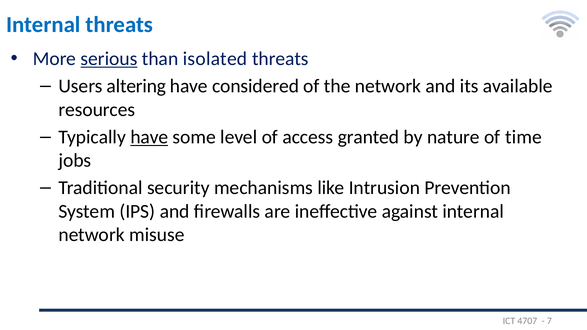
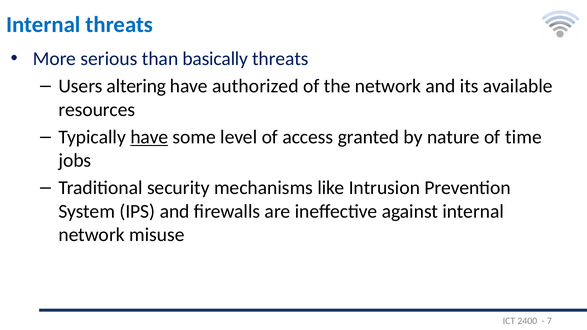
serious underline: present -> none (109, 59)
isolated: isolated -> basically (215, 59)
considered: considered -> authorized (255, 86)
4707: 4707 -> 2400 (527, 321)
